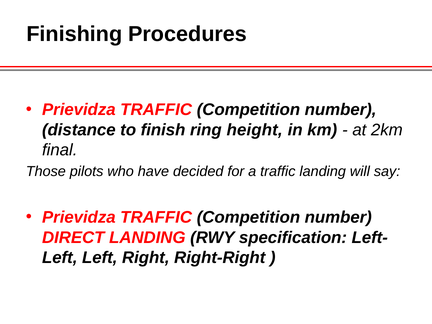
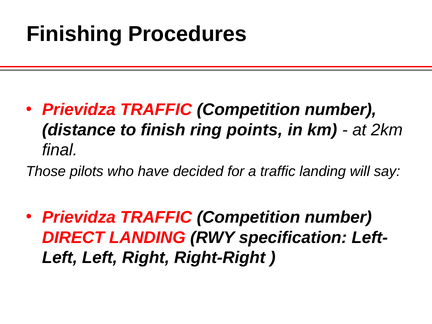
height: height -> points (255, 130)
